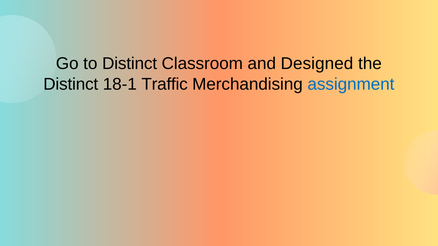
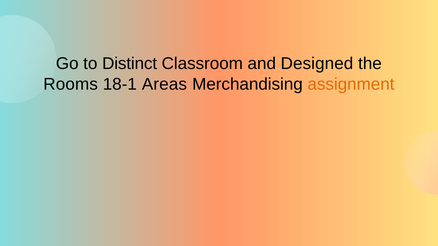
Distinct: Distinct -> Rooms (71, 84)
Traffic: Traffic -> Areas (164, 84)
assignment colour: blue -> orange (351, 84)
